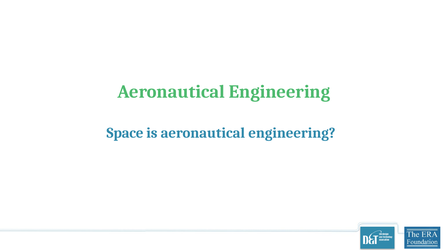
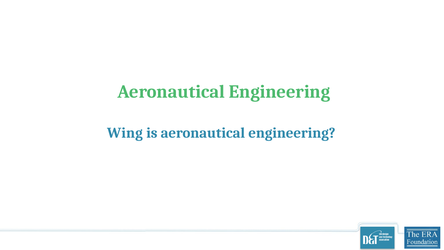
Space: Space -> Wing (125, 133)
